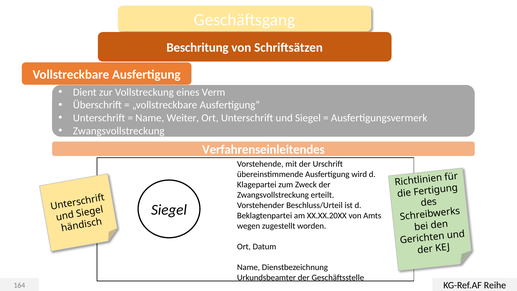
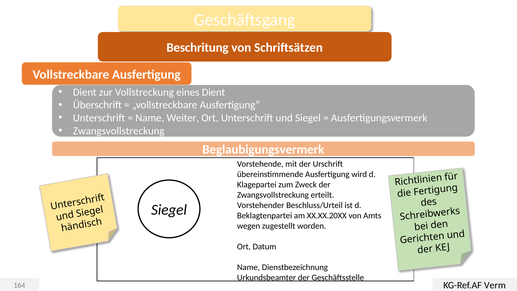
eines Verm: Verm -> Dient (214, 92)
Verfahrenseinleitendes: Verfahrenseinleitendes -> Beglaubigungsvermerk (263, 150)
Reihe: Reihe -> Verm (495, 285)
